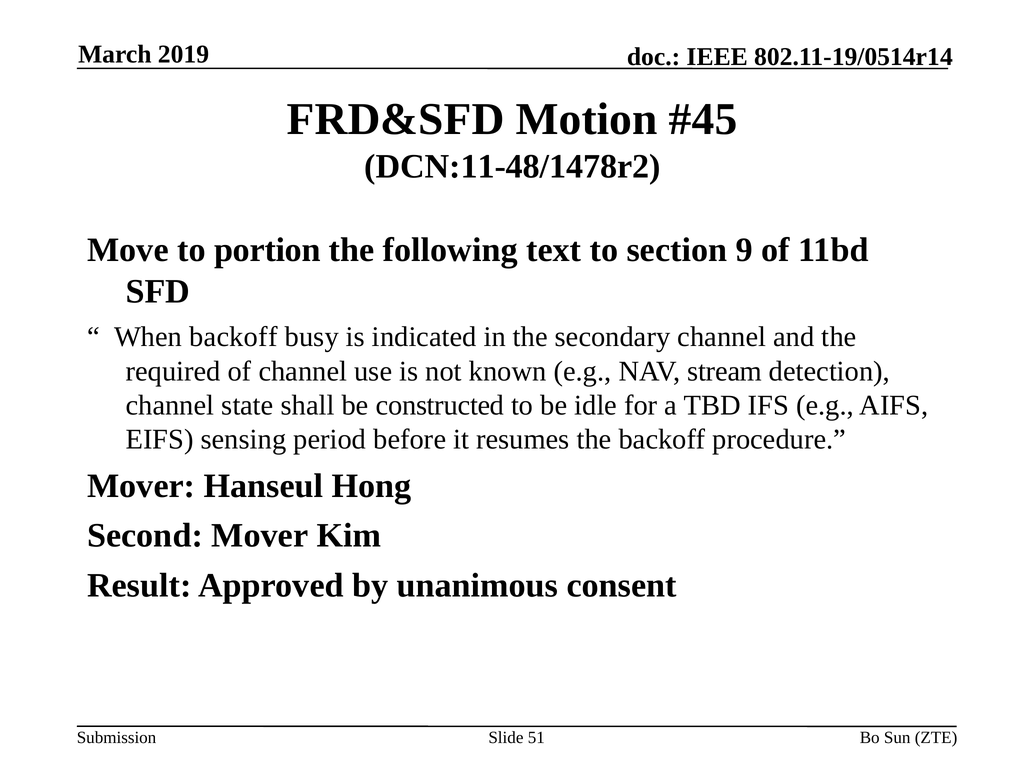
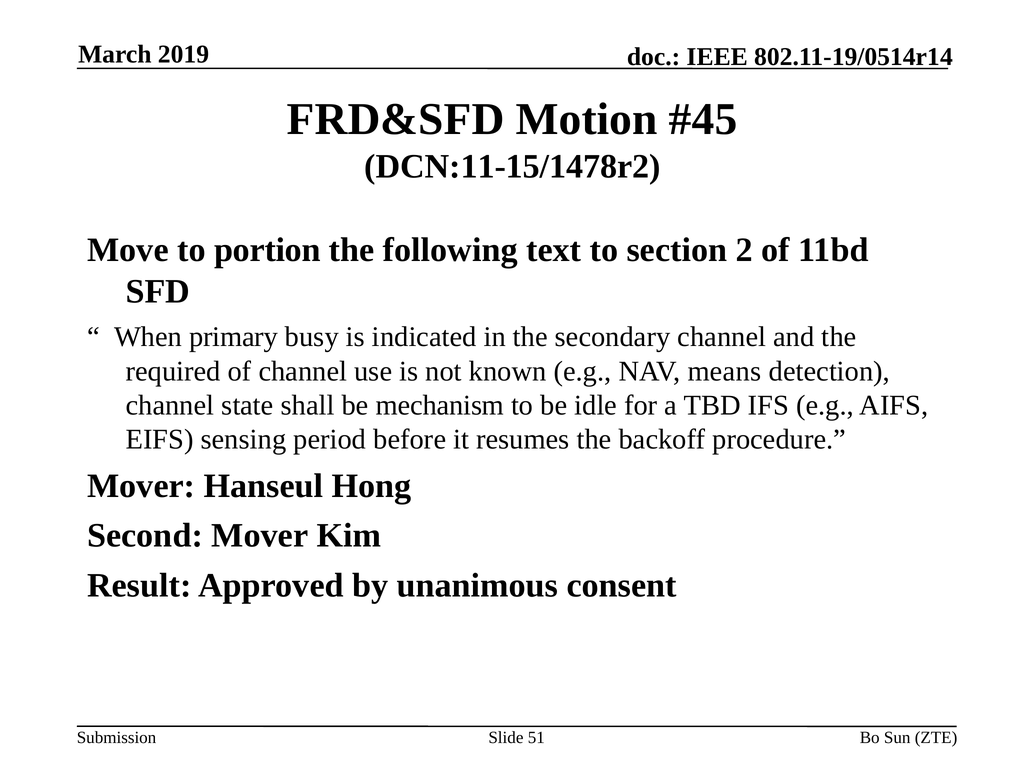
DCN:11-48/1478r2: DCN:11-48/1478r2 -> DCN:11-15/1478r2 (512, 166)
9: 9 -> 2 (744, 250)
When backoff: backoff -> primary (234, 337)
stream: stream -> means (724, 371)
constructed: constructed -> mechanism (440, 405)
